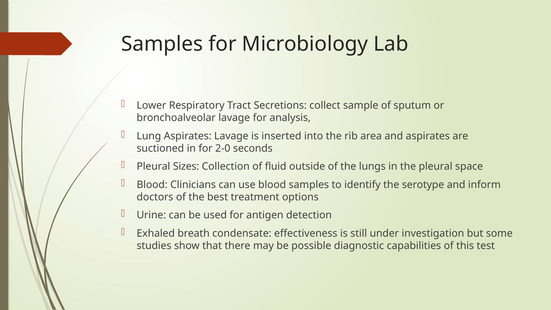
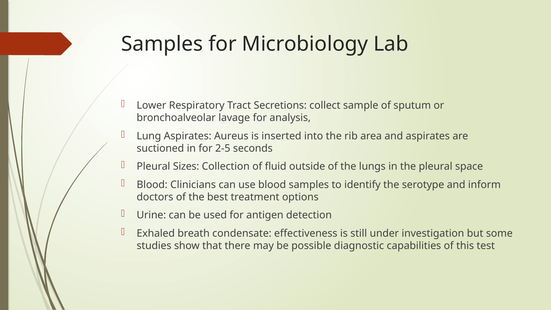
Aspirates Lavage: Lavage -> Aureus (231, 136)
2-0: 2-0 -> 2-5 (223, 148)
